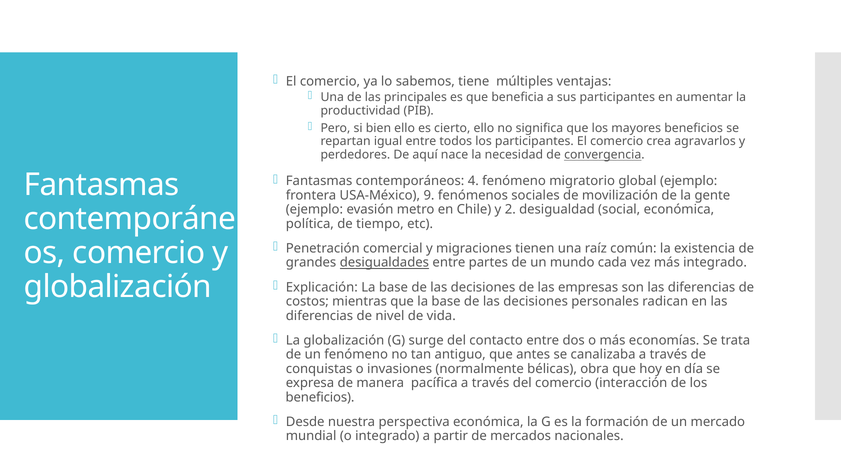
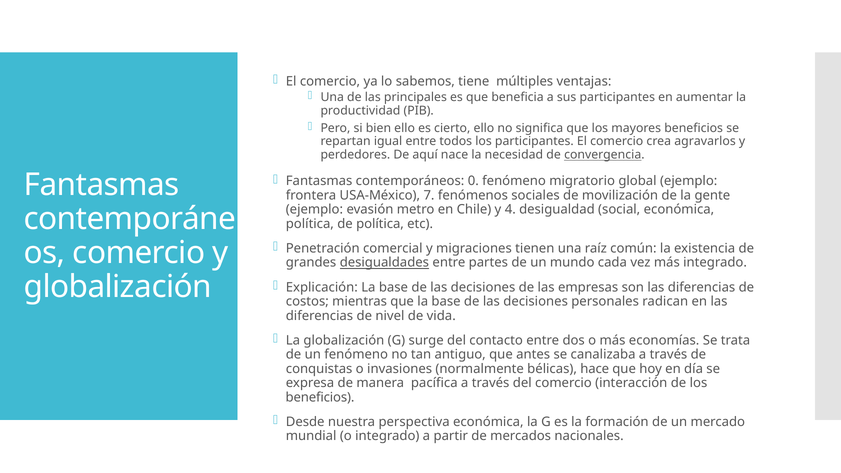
4: 4 -> 0 (473, 181)
9: 9 -> 7 (429, 195)
2: 2 -> 4 (510, 209)
de tiempo: tiempo -> política (380, 224)
obra: obra -> hace (595, 369)
